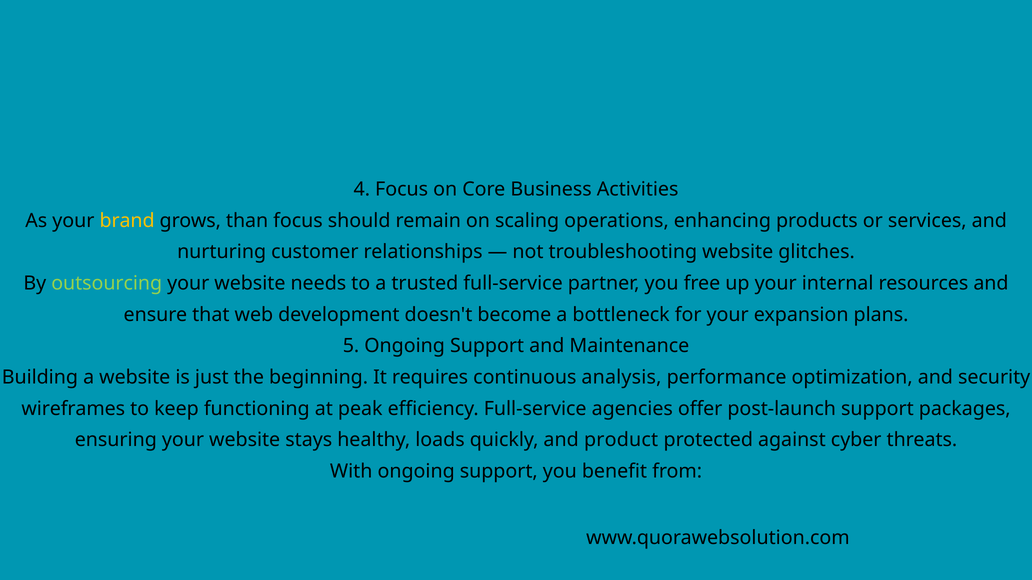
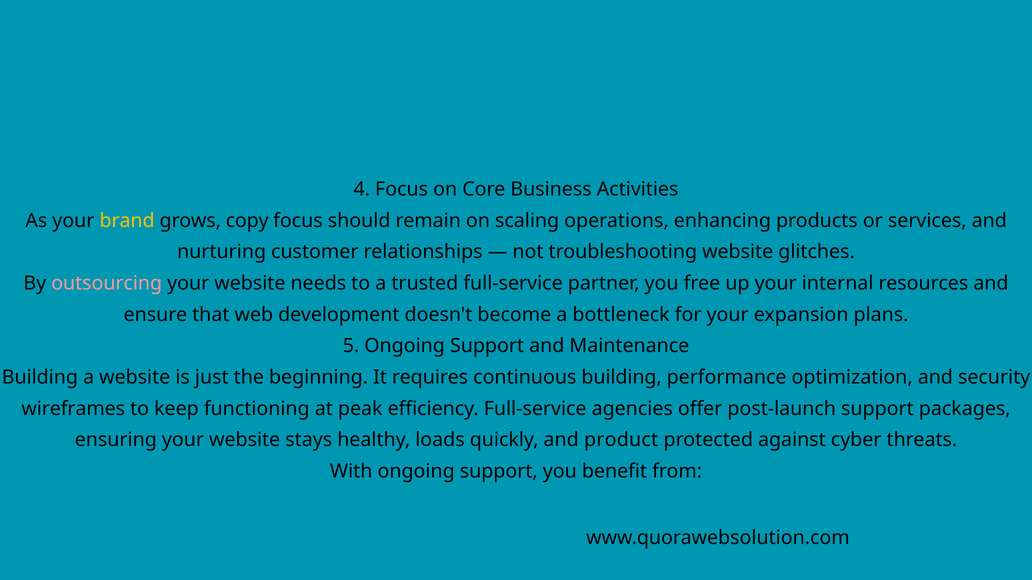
than: than -> copy (247, 221)
outsourcing colour: light green -> pink (107, 284)
continuous analysis: analysis -> building (622, 378)
